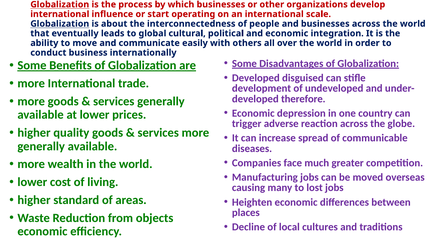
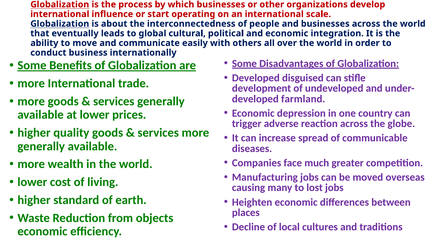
therefore: therefore -> farmland (303, 99)
areas: areas -> earth (131, 200)
